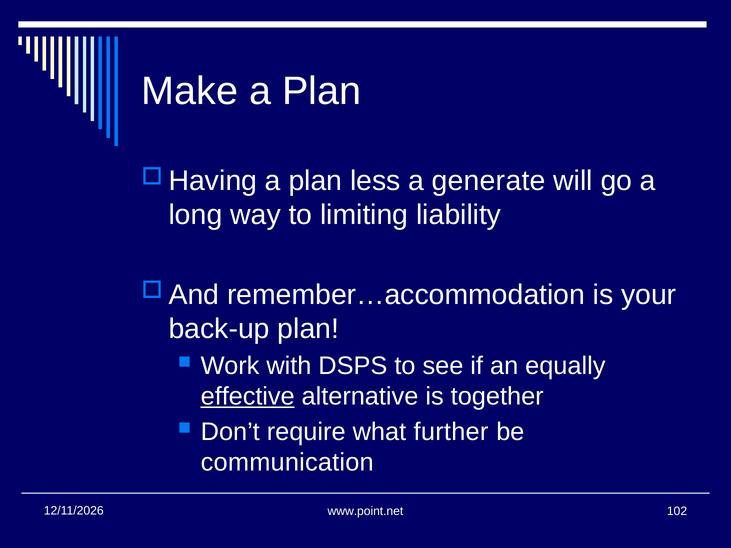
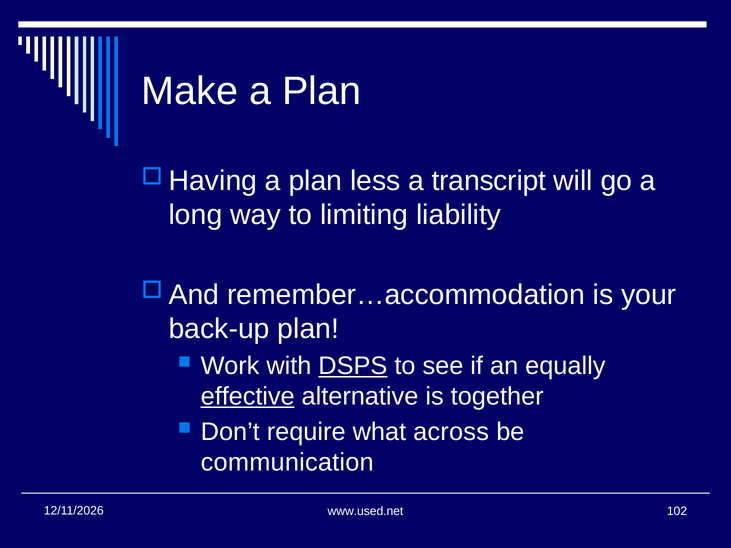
generate: generate -> transcript (489, 181)
DSPS underline: none -> present (353, 366)
further: further -> across (451, 432)
www.point.net: www.point.net -> www.used.net (365, 511)
